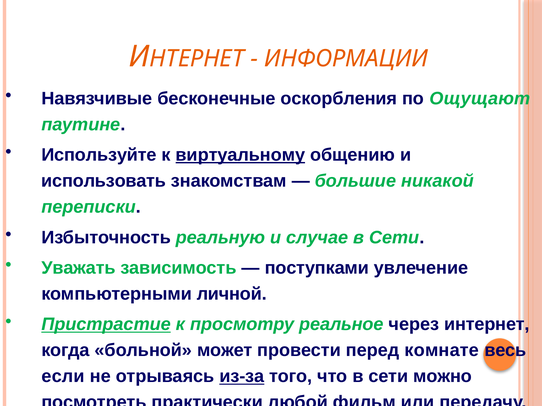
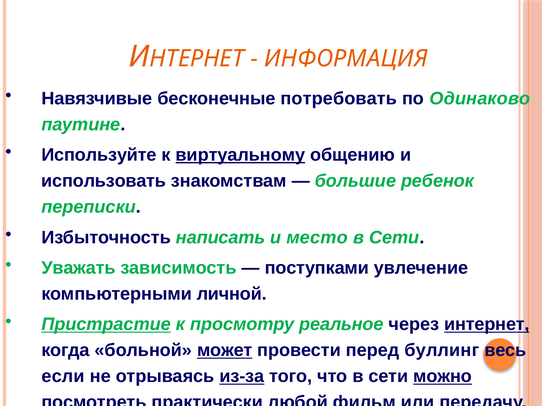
ИНФОРМАЦИИ: ИНФОРМАЦИИ -> ИНФОРМАЦИЯ (346, 59)
оскорбления: оскорбления -> потребовать (339, 99)
Ощущают: Ощущают -> Одинаково (480, 99)
никакой: никакой -> ребенок (438, 181)
реальную: реальную -> написать (221, 238)
случае: случае -> место (317, 238)
интернет underline: none -> present (487, 325)
может underline: none -> present (225, 351)
комнате: комнате -> буллинг (442, 351)
можно underline: none -> present (443, 377)
